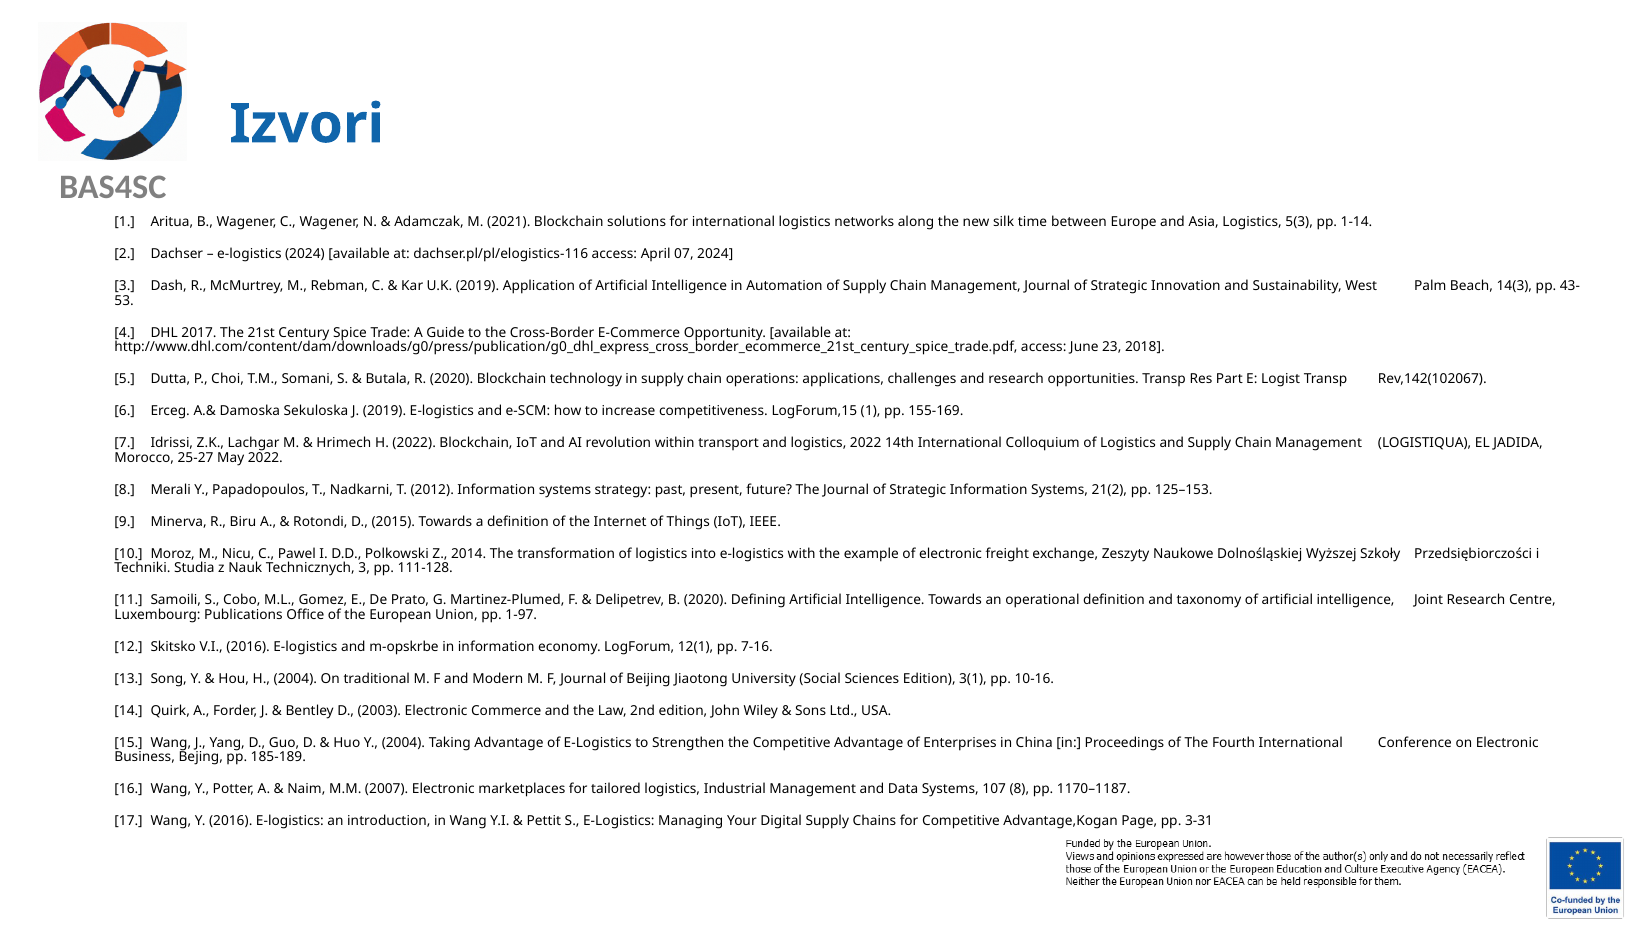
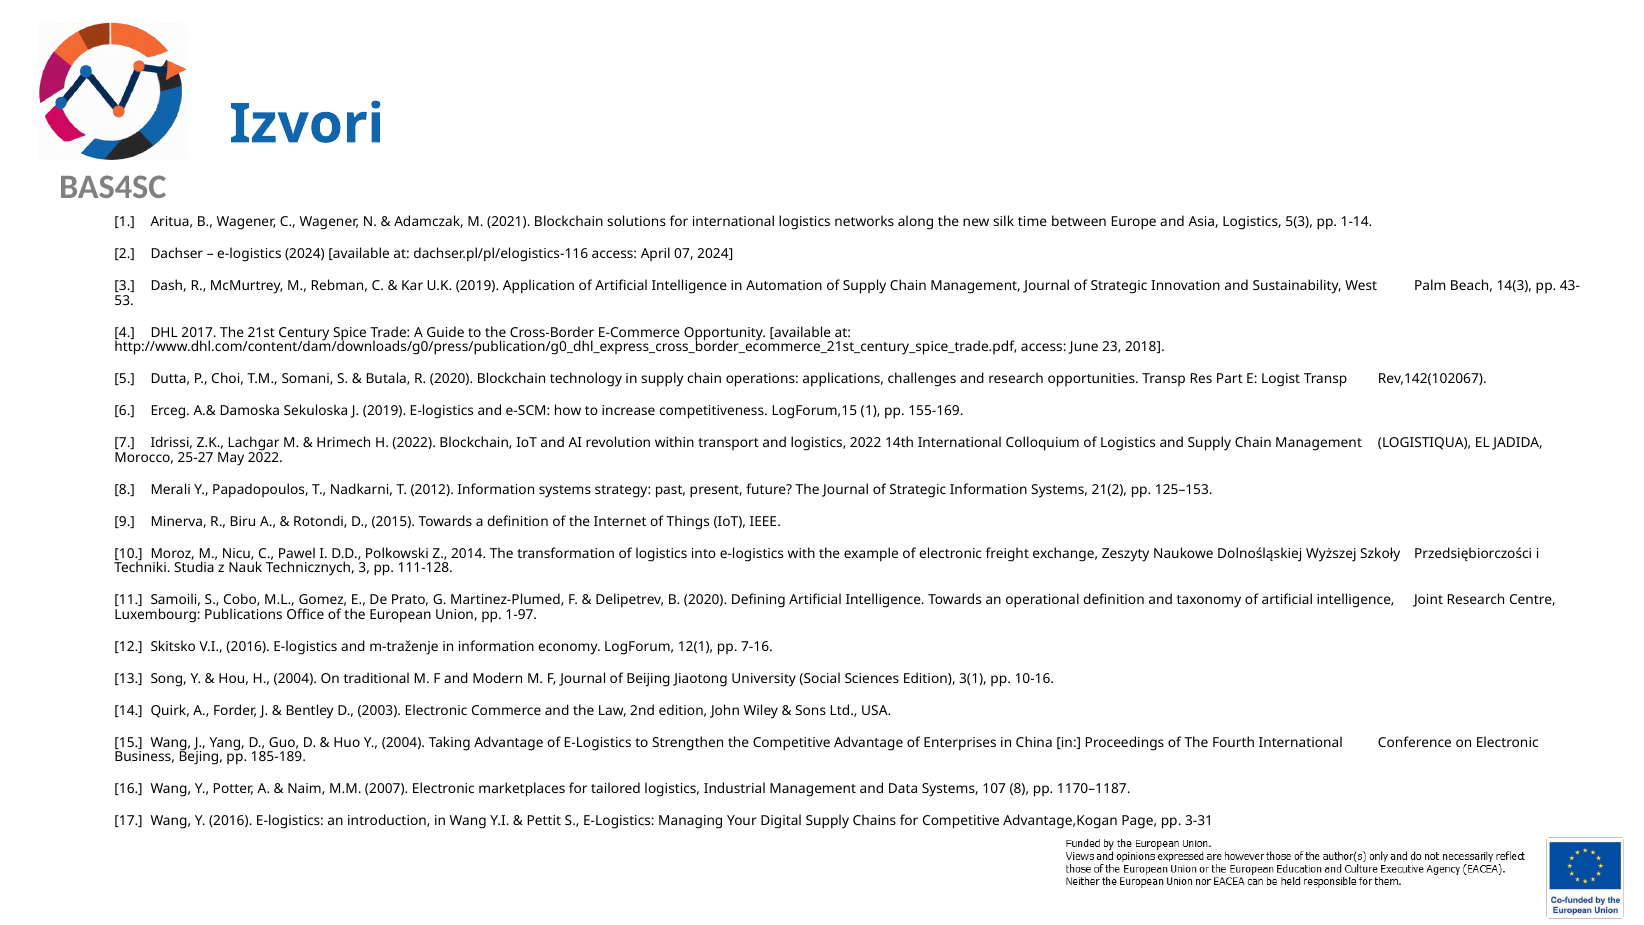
m-opskrbe: m-opskrbe -> m-traženje (404, 647)
